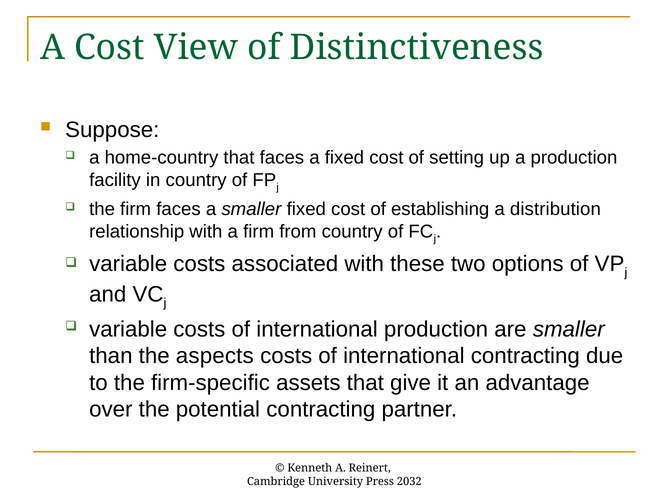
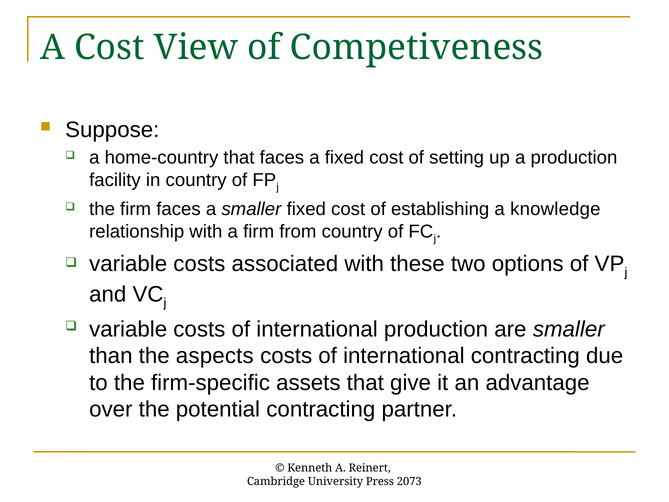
Distinctiveness: Distinctiveness -> Competiveness (417, 47)
distribution: distribution -> knowledge (555, 209)
2032: 2032 -> 2073 (409, 481)
